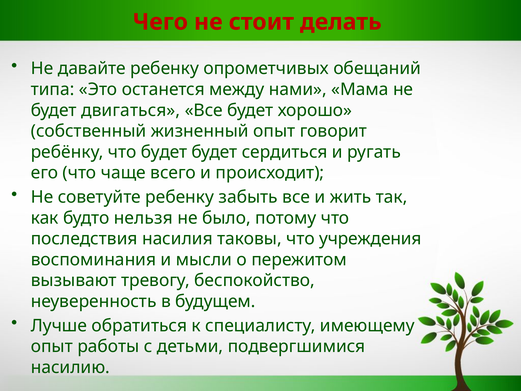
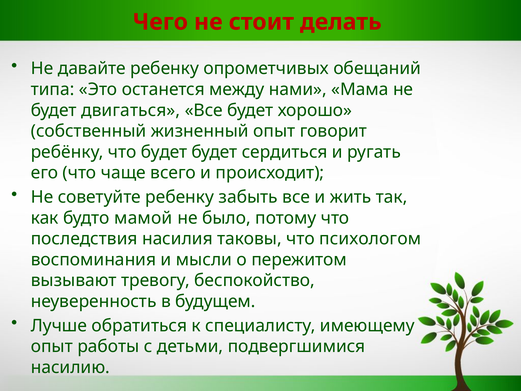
нельзя: нельзя -> мамой (143, 218)
учреждения: учреждения -> психологом (370, 239)
